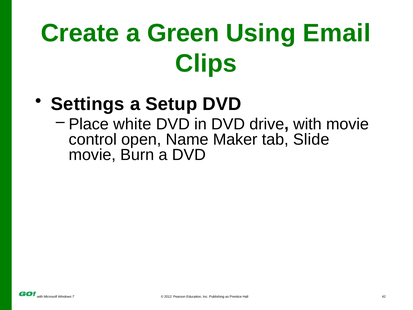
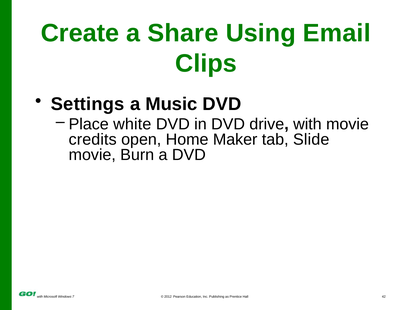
Green: Green -> Share (183, 33)
Setup: Setup -> Music (171, 104)
control: control -> credits (93, 139)
Name: Name -> Home (187, 139)
